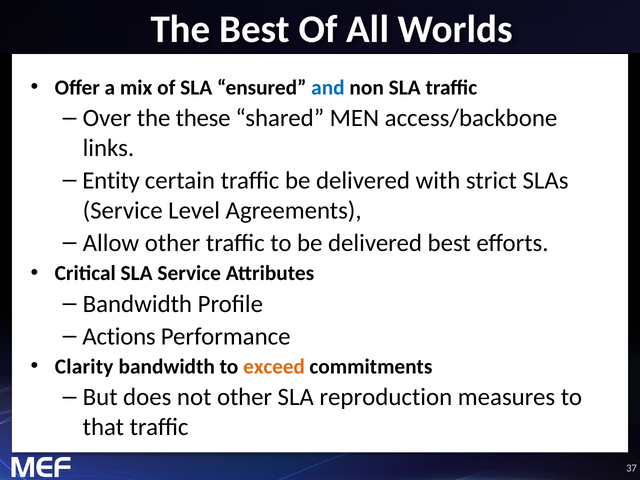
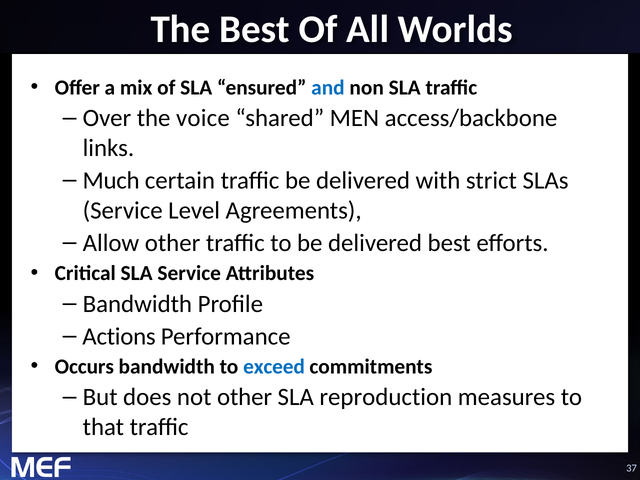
these: these -> voice (203, 118)
Entity: Entity -> Much (111, 181)
Clarity: Clarity -> Occurs (84, 367)
exceed colour: orange -> blue (274, 367)
